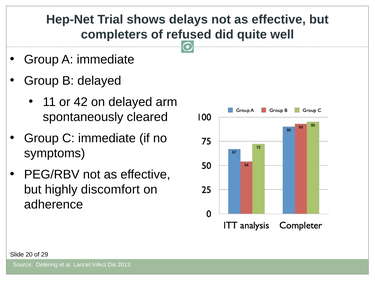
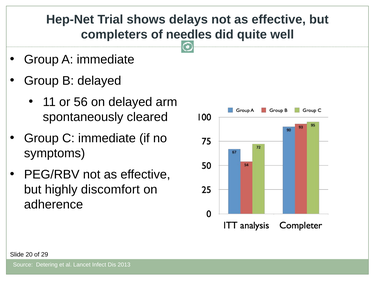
refused: refused -> needles (189, 35)
42: 42 -> 56 (81, 102)
